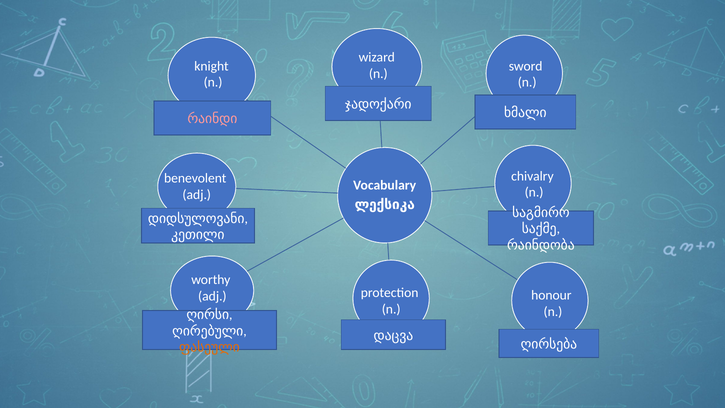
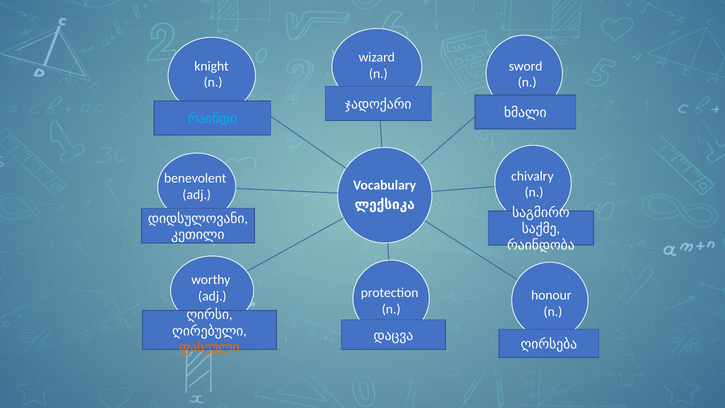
რაინდი colour: pink -> light blue (212, 119)
